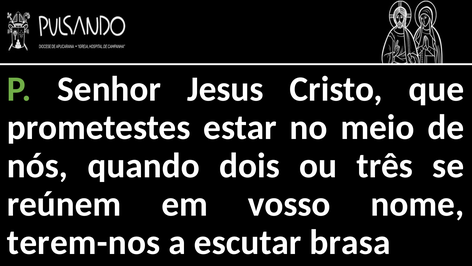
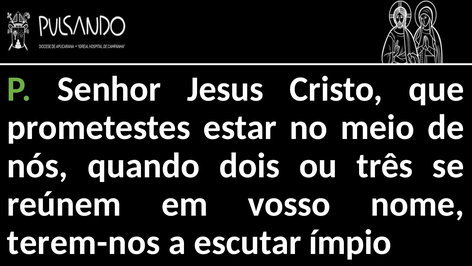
brasa: brasa -> ímpio (350, 242)
